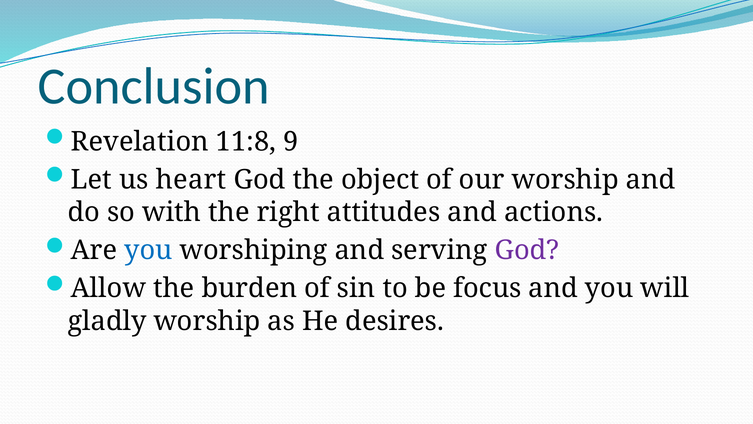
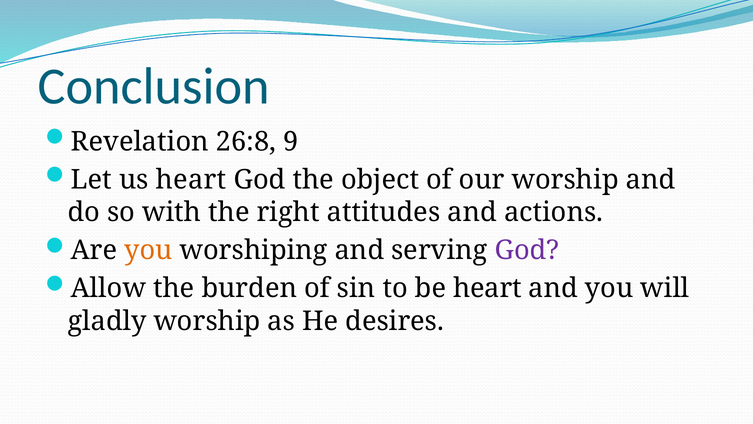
11:8: 11:8 -> 26:8 (246, 141)
you colour: blue -> orange (149, 250)
be focus: focus -> heart (487, 288)
